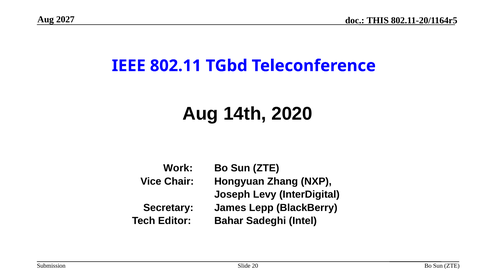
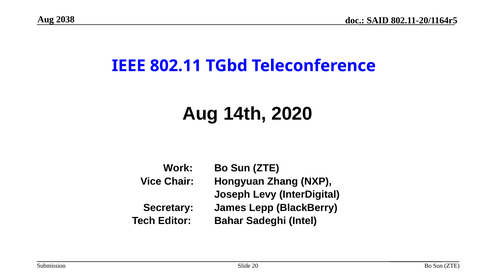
2027: 2027 -> 2038 (65, 20)
THIS: THIS -> SAID (378, 21)
